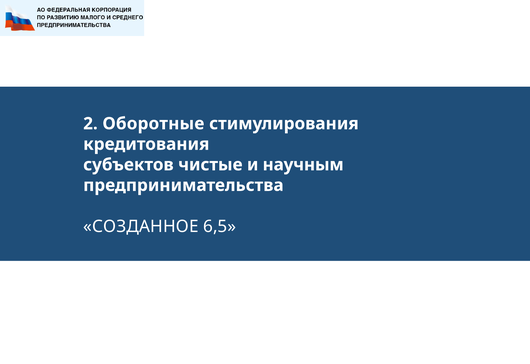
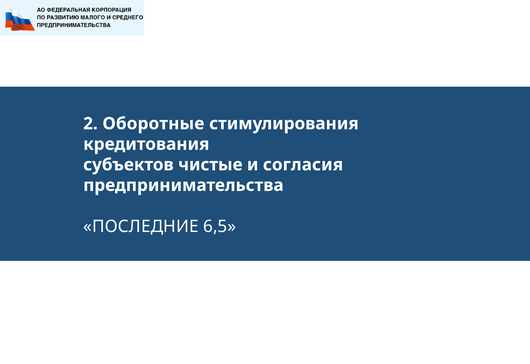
научным: научным -> согласия (303, 164)
СОЗДАННОЕ: СОЗДАННОЕ -> ПОСЛЕДНИЕ (141, 226)
